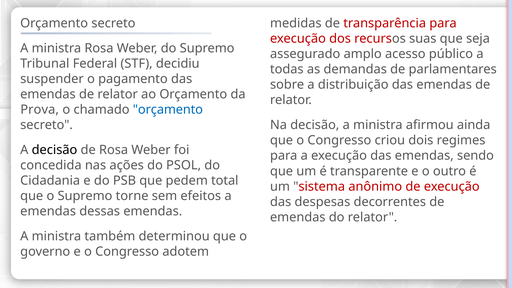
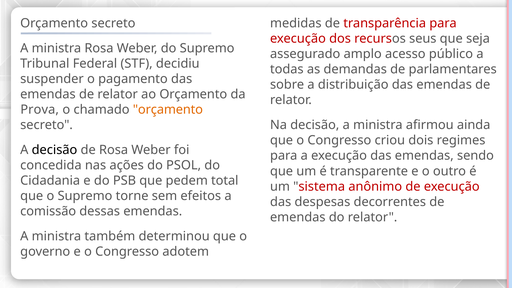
suas: suas -> seus (423, 39)
orçamento colour: blue -> orange (168, 110)
emendas: emendas -> comissão (48, 211)
